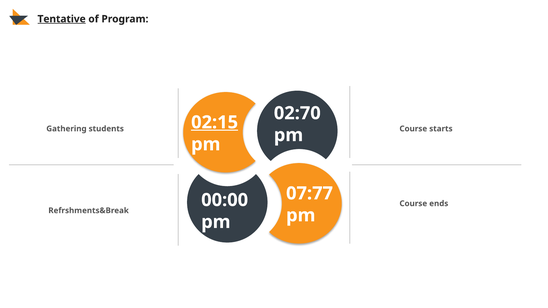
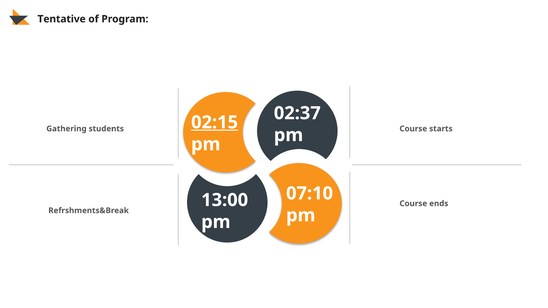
Tentative underline: present -> none (62, 19)
02:70: 02:70 -> 02:37 (297, 113)
07:77: 07:77 -> 07:10 (310, 194)
00:00: 00:00 -> 13:00 (225, 200)
